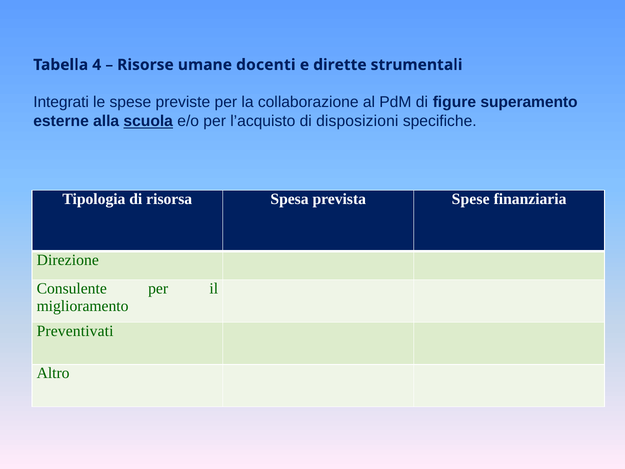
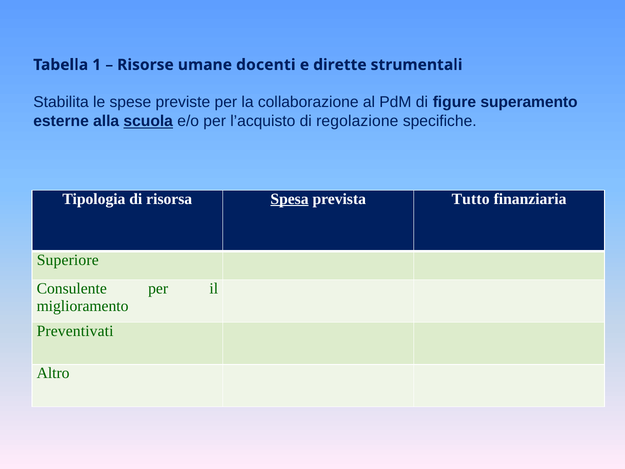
4: 4 -> 1 (97, 65)
Integrati: Integrati -> Stabilita (61, 102)
disposizioni: disposizioni -> regolazione (357, 121)
Spesa underline: none -> present (290, 199)
prevista Spese: Spese -> Tutto (471, 199)
Direzione: Direzione -> Superiore (68, 260)
